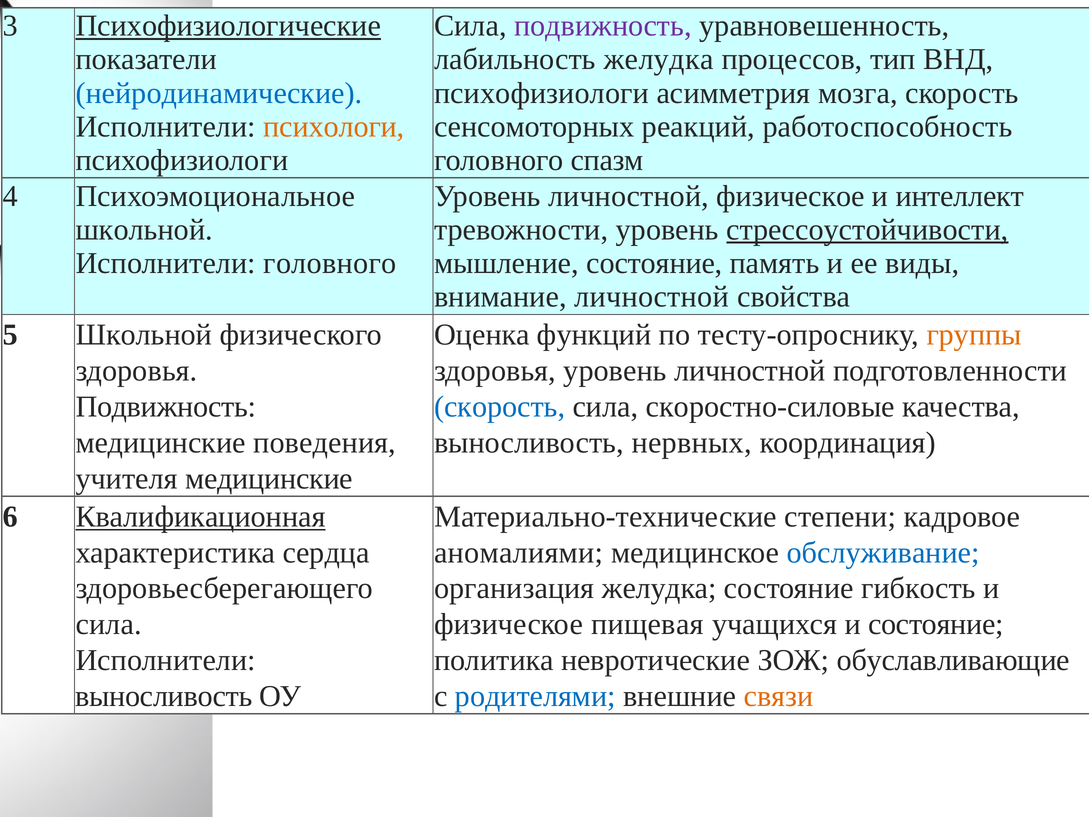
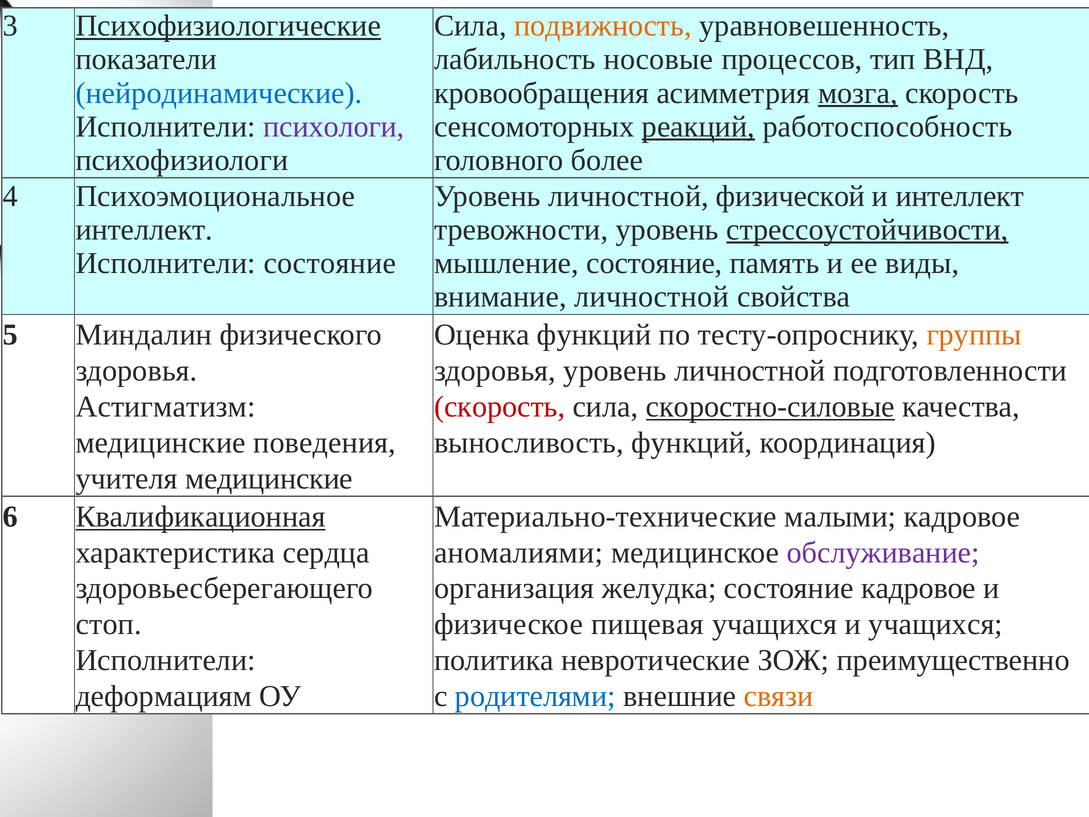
подвижность colour: purple -> orange (603, 26)
лабильность желудка: желудка -> носовые (659, 59)
психофизиологи: психофизиологи -> кровообращения (542, 93)
мозга underline: none -> present (858, 93)
психологи colour: orange -> purple (334, 127)
реакций underline: none -> present (698, 127)
спазм: спазм -> более (607, 160)
личностной физическое: физическое -> физической (791, 196)
школьной: школьной -> интеллект (144, 230)
Исполнители головного: головного -> состояние (330, 263)
5 Школьной: Школьной -> Миндалин (144, 335)
Подвижность: Подвижность -> Астигматизм (166, 407)
скорость colour: blue -> red (500, 407)
скоростно-силовые underline: none -> present (770, 407)
выносливость нервных: нервных -> функций (692, 443)
степени: степени -> малыми (840, 517)
обслуживание colour: blue -> purple (883, 552)
состояние гибкость: гибкость -> кадровое (919, 588)
сила: сила -> стоп (109, 624)
и состояние: состояние -> учащихся (936, 624)
обуславливающие: обуславливающие -> преимущественно (953, 660)
выносливость: выносливость -> деформациям (164, 696)
